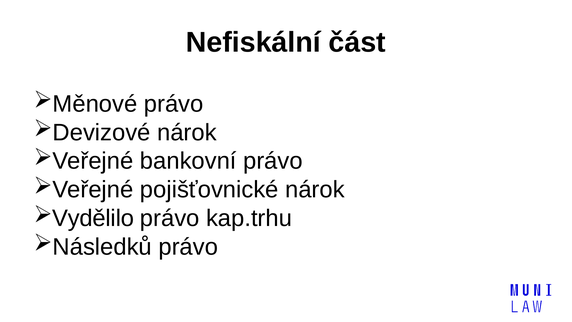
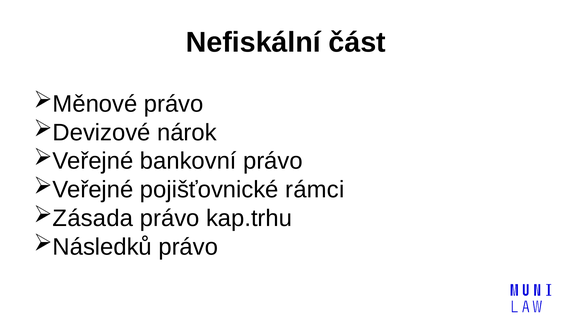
pojišťovnické nárok: nárok -> rámci (315, 190)
Vydělilo: Vydělilo -> Zásada (93, 218)
